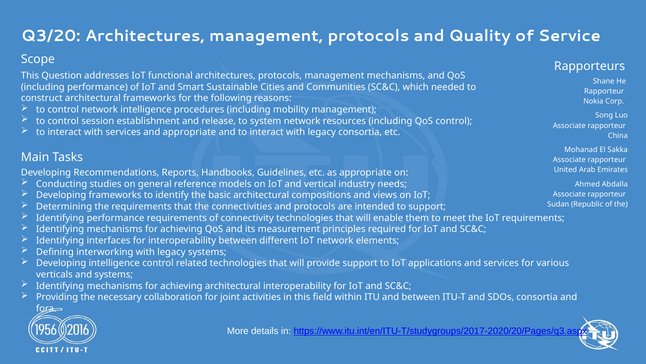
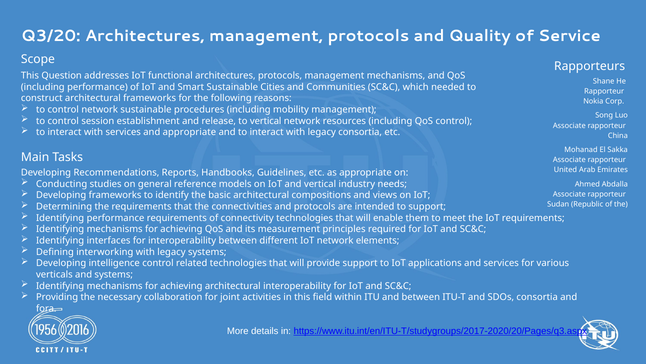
network intelligence: intelligence -> sustainable (146, 109)
to system: system -> vertical (266, 121)
